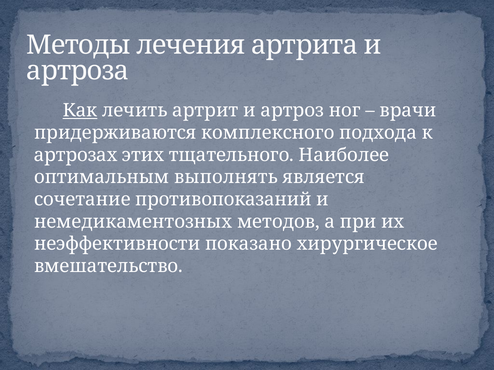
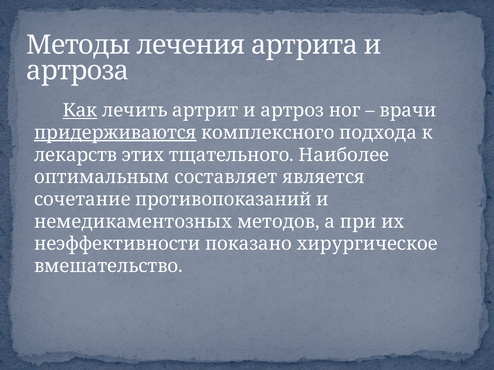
придерживаются underline: none -> present (115, 133)
артрозах: артрозах -> лекарств (76, 155)
выполнять: выполнять -> составляет (226, 177)
